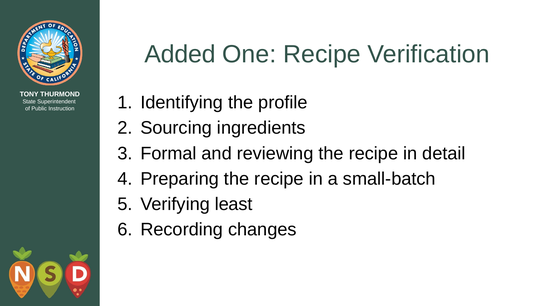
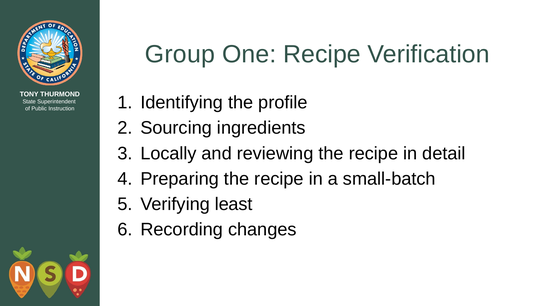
Added: Added -> Group (180, 54)
Formal: Formal -> Locally (168, 153)
